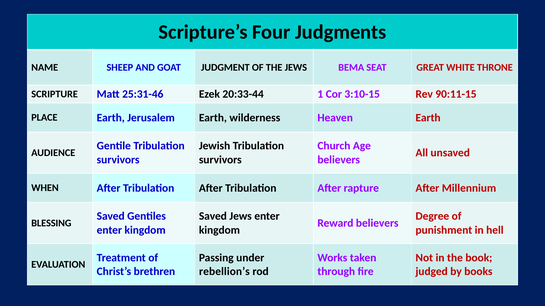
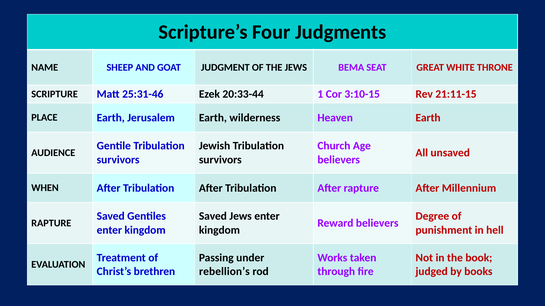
90:11-15: 90:11-15 -> 21:11-15 (456, 94)
BLESSING: BLESSING -> RAPTURE (51, 224)
